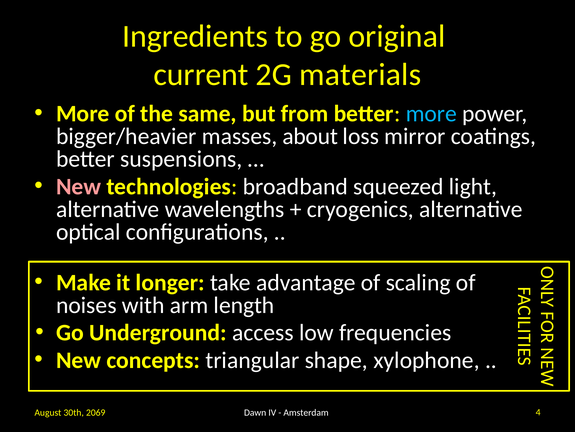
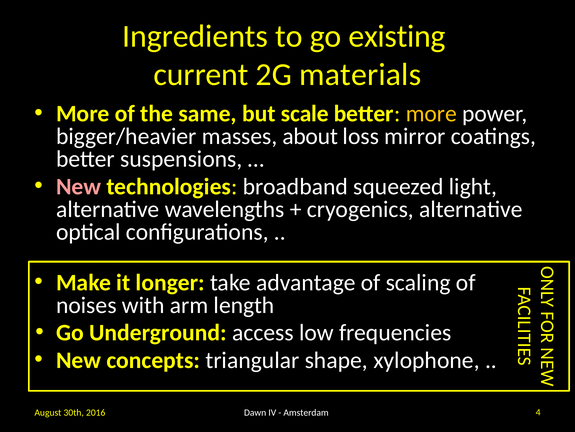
original: original -> existing (397, 36)
from: from -> scale (305, 113)
more colour: light blue -> yellow (431, 113)
2069: 2069 -> 2016 (96, 412)
